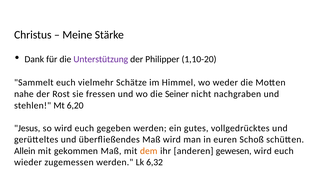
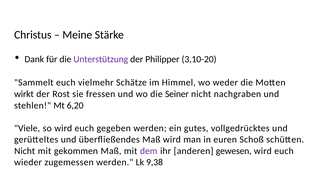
1,10-20: 1,10-20 -> 3,10-20 (199, 59)
nahe: nahe -> wirkt (24, 94)
Jesus: Jesus -> Viele (27, 128)
Allein: Allein -> Nicht (25, 150)
dem colour: orange -> purple (149, 150)
6,32: 6,32 -> 9,38 (155, 162)
